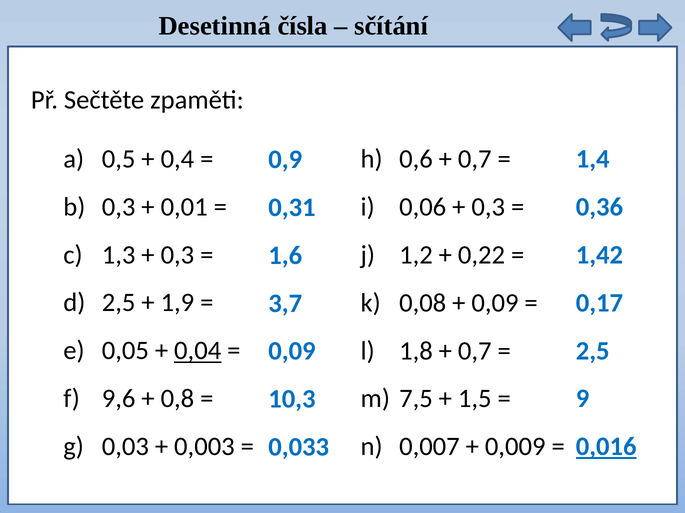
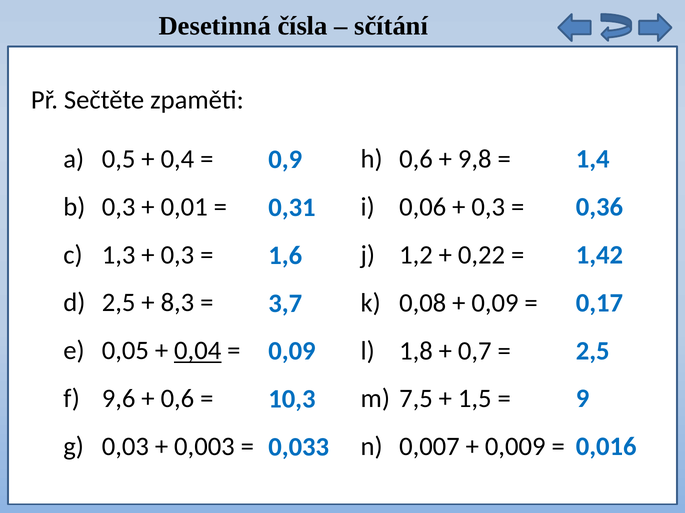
0,7: 0,7 -> 9,8 (475, 159)
1,9: 1,9 -> 8,3 (177, 303)
0,8: 0,8 -> 0,6 (177, 399)
0,016 underline: present -> none (606, 447)
